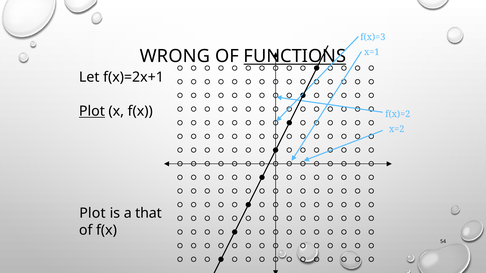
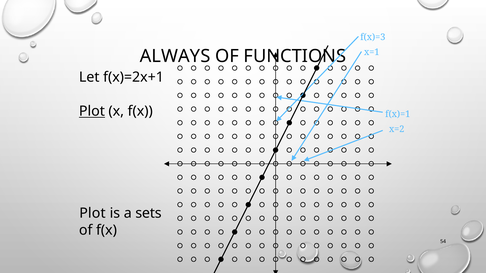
WRONG: WRONG -> ALWAYS (175, 56)
FUNCTIONS underline: present -> none (295, 56)
f(x)=2: f(x)=2 -> f(x)=1 (398, 114)
that: that -> sets (148, 214)
